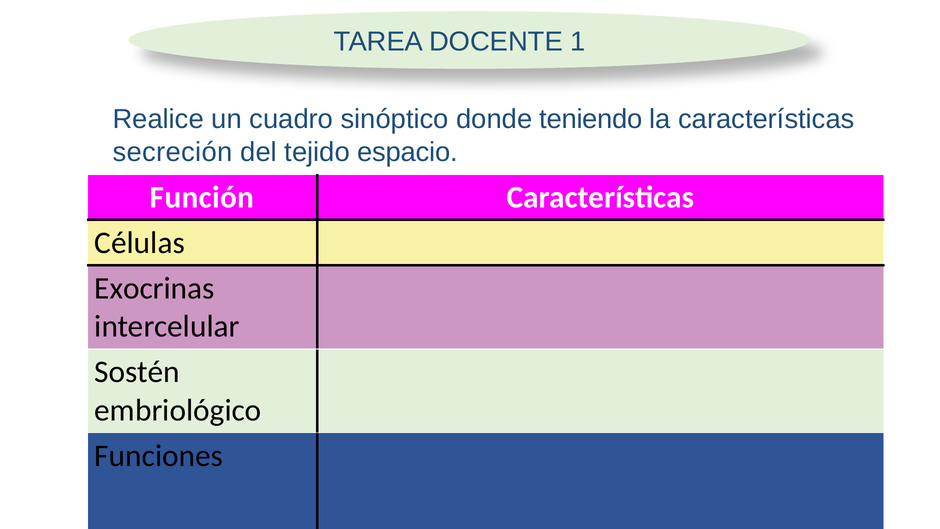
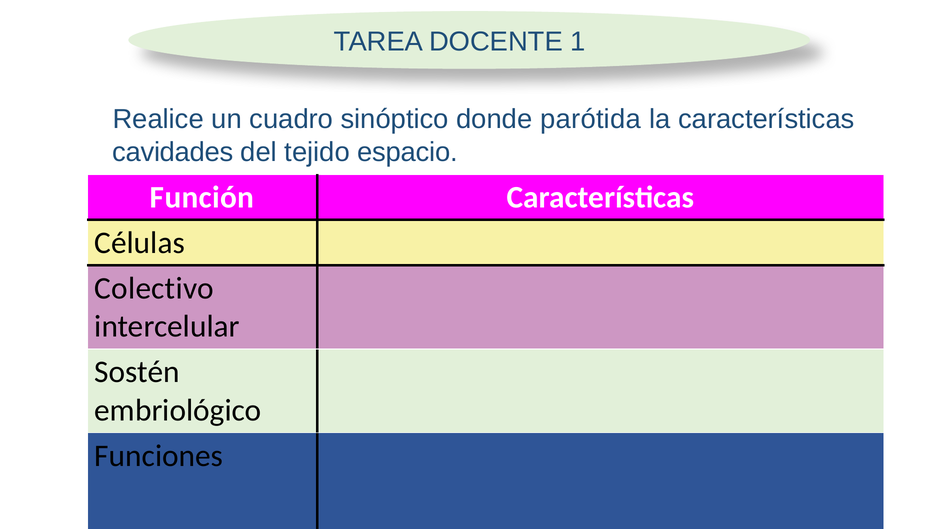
teniendo: teniendo -> parótida (591, 119)
secreción: secreción -> cavidades (173, 152)
Exocrinas: Exocrinas -> Colectivo (154, 288)
